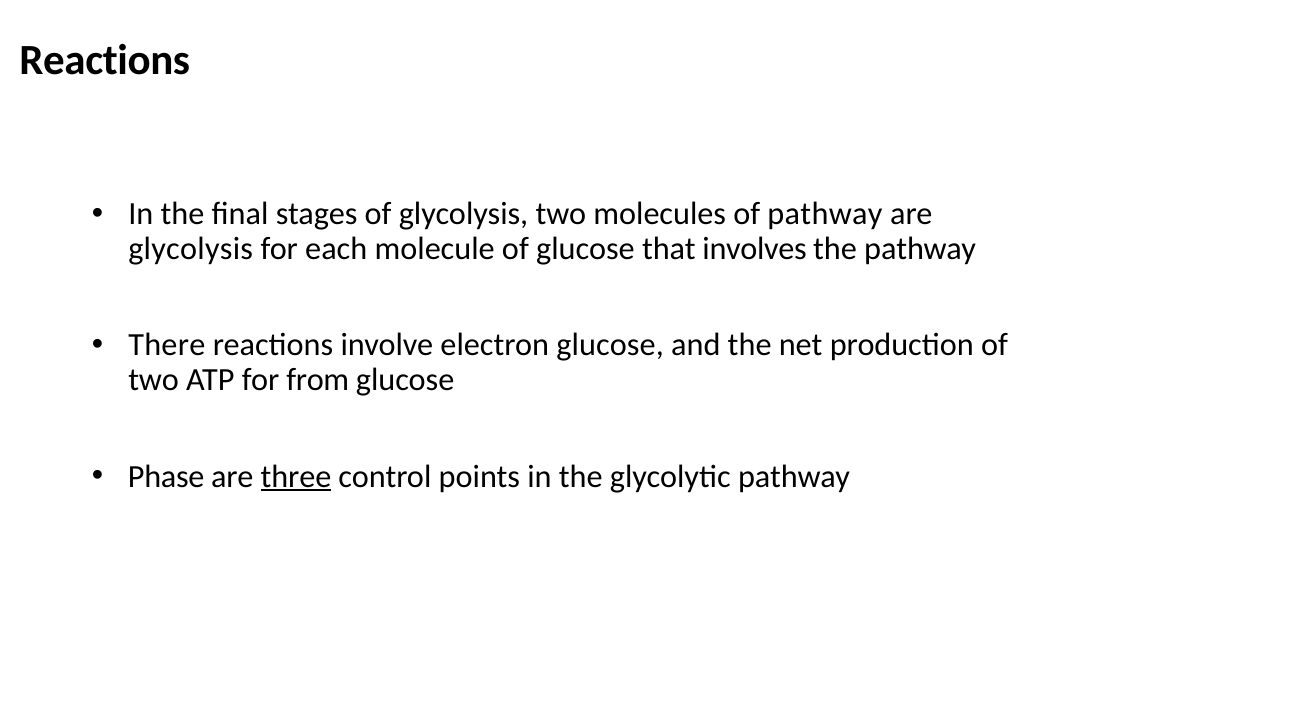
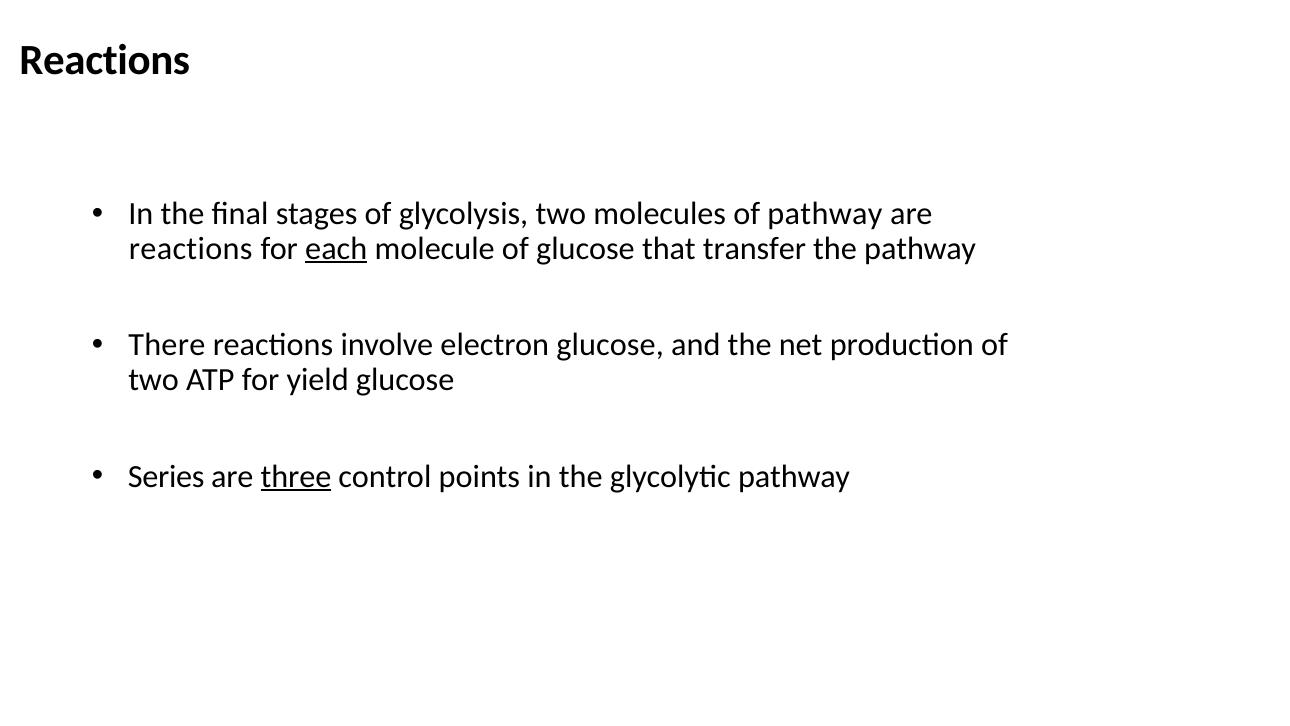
glycolysis: glycolysis -> reactions (191, 248)
each underline: none -> present (336, 248)
involves: involves -> transfer (754, 248)
from: from -> yield (318, 380)
Phase: Phase -> Series (166, 476)
